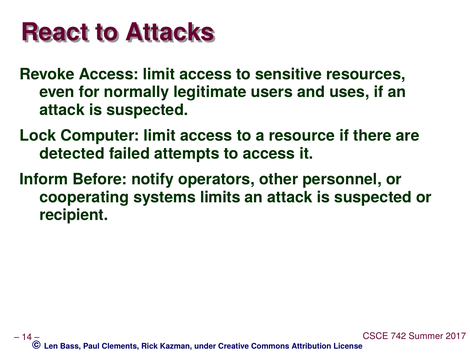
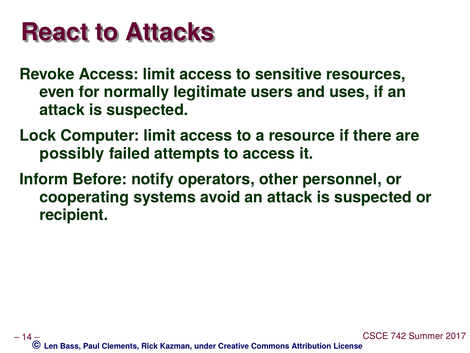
detected: detected -> possibly (72, 153)
limits: limits -> avoid (220, 197)
